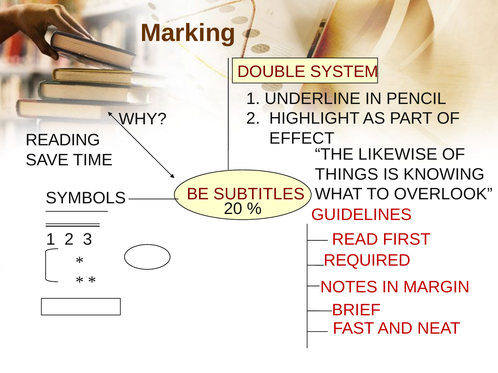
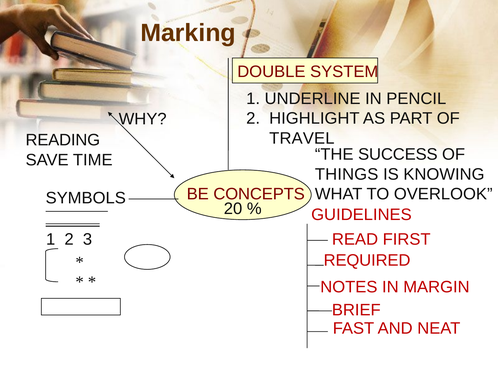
EFFECT: EFFECT -> TRAVEL (302, 139)
LIKEWISE: LIKEWISE -> SUCCESS (398, 155)
SUBTITLES: SUBTITLES -> CONCEPTS (259, 194)
